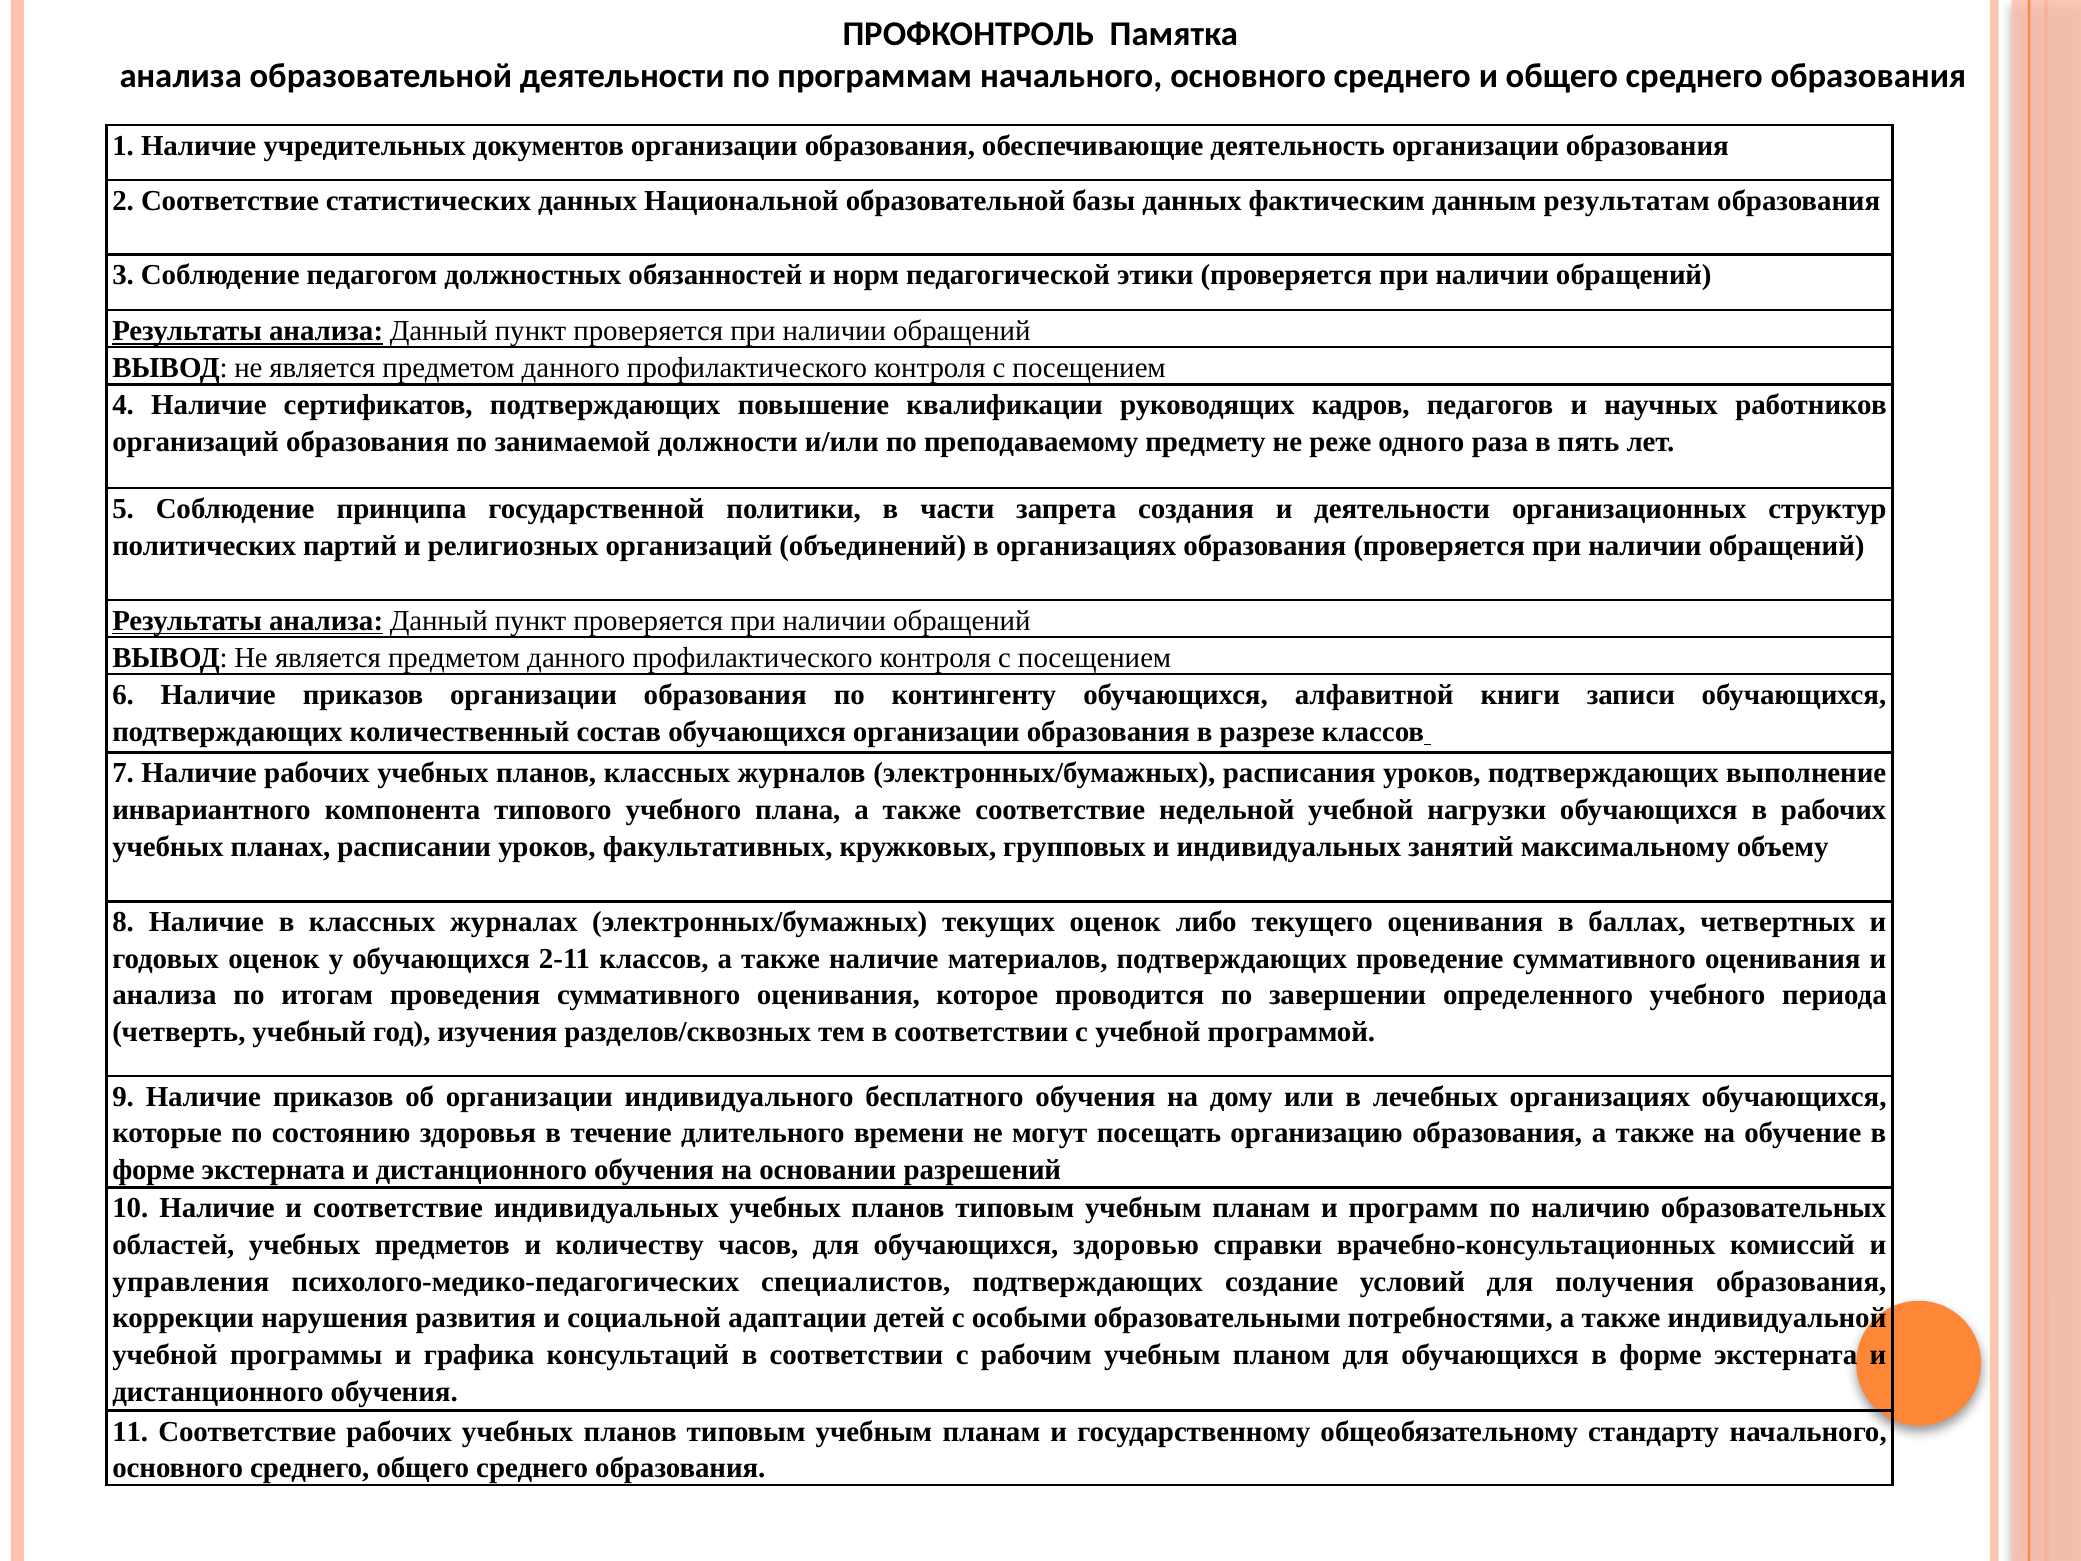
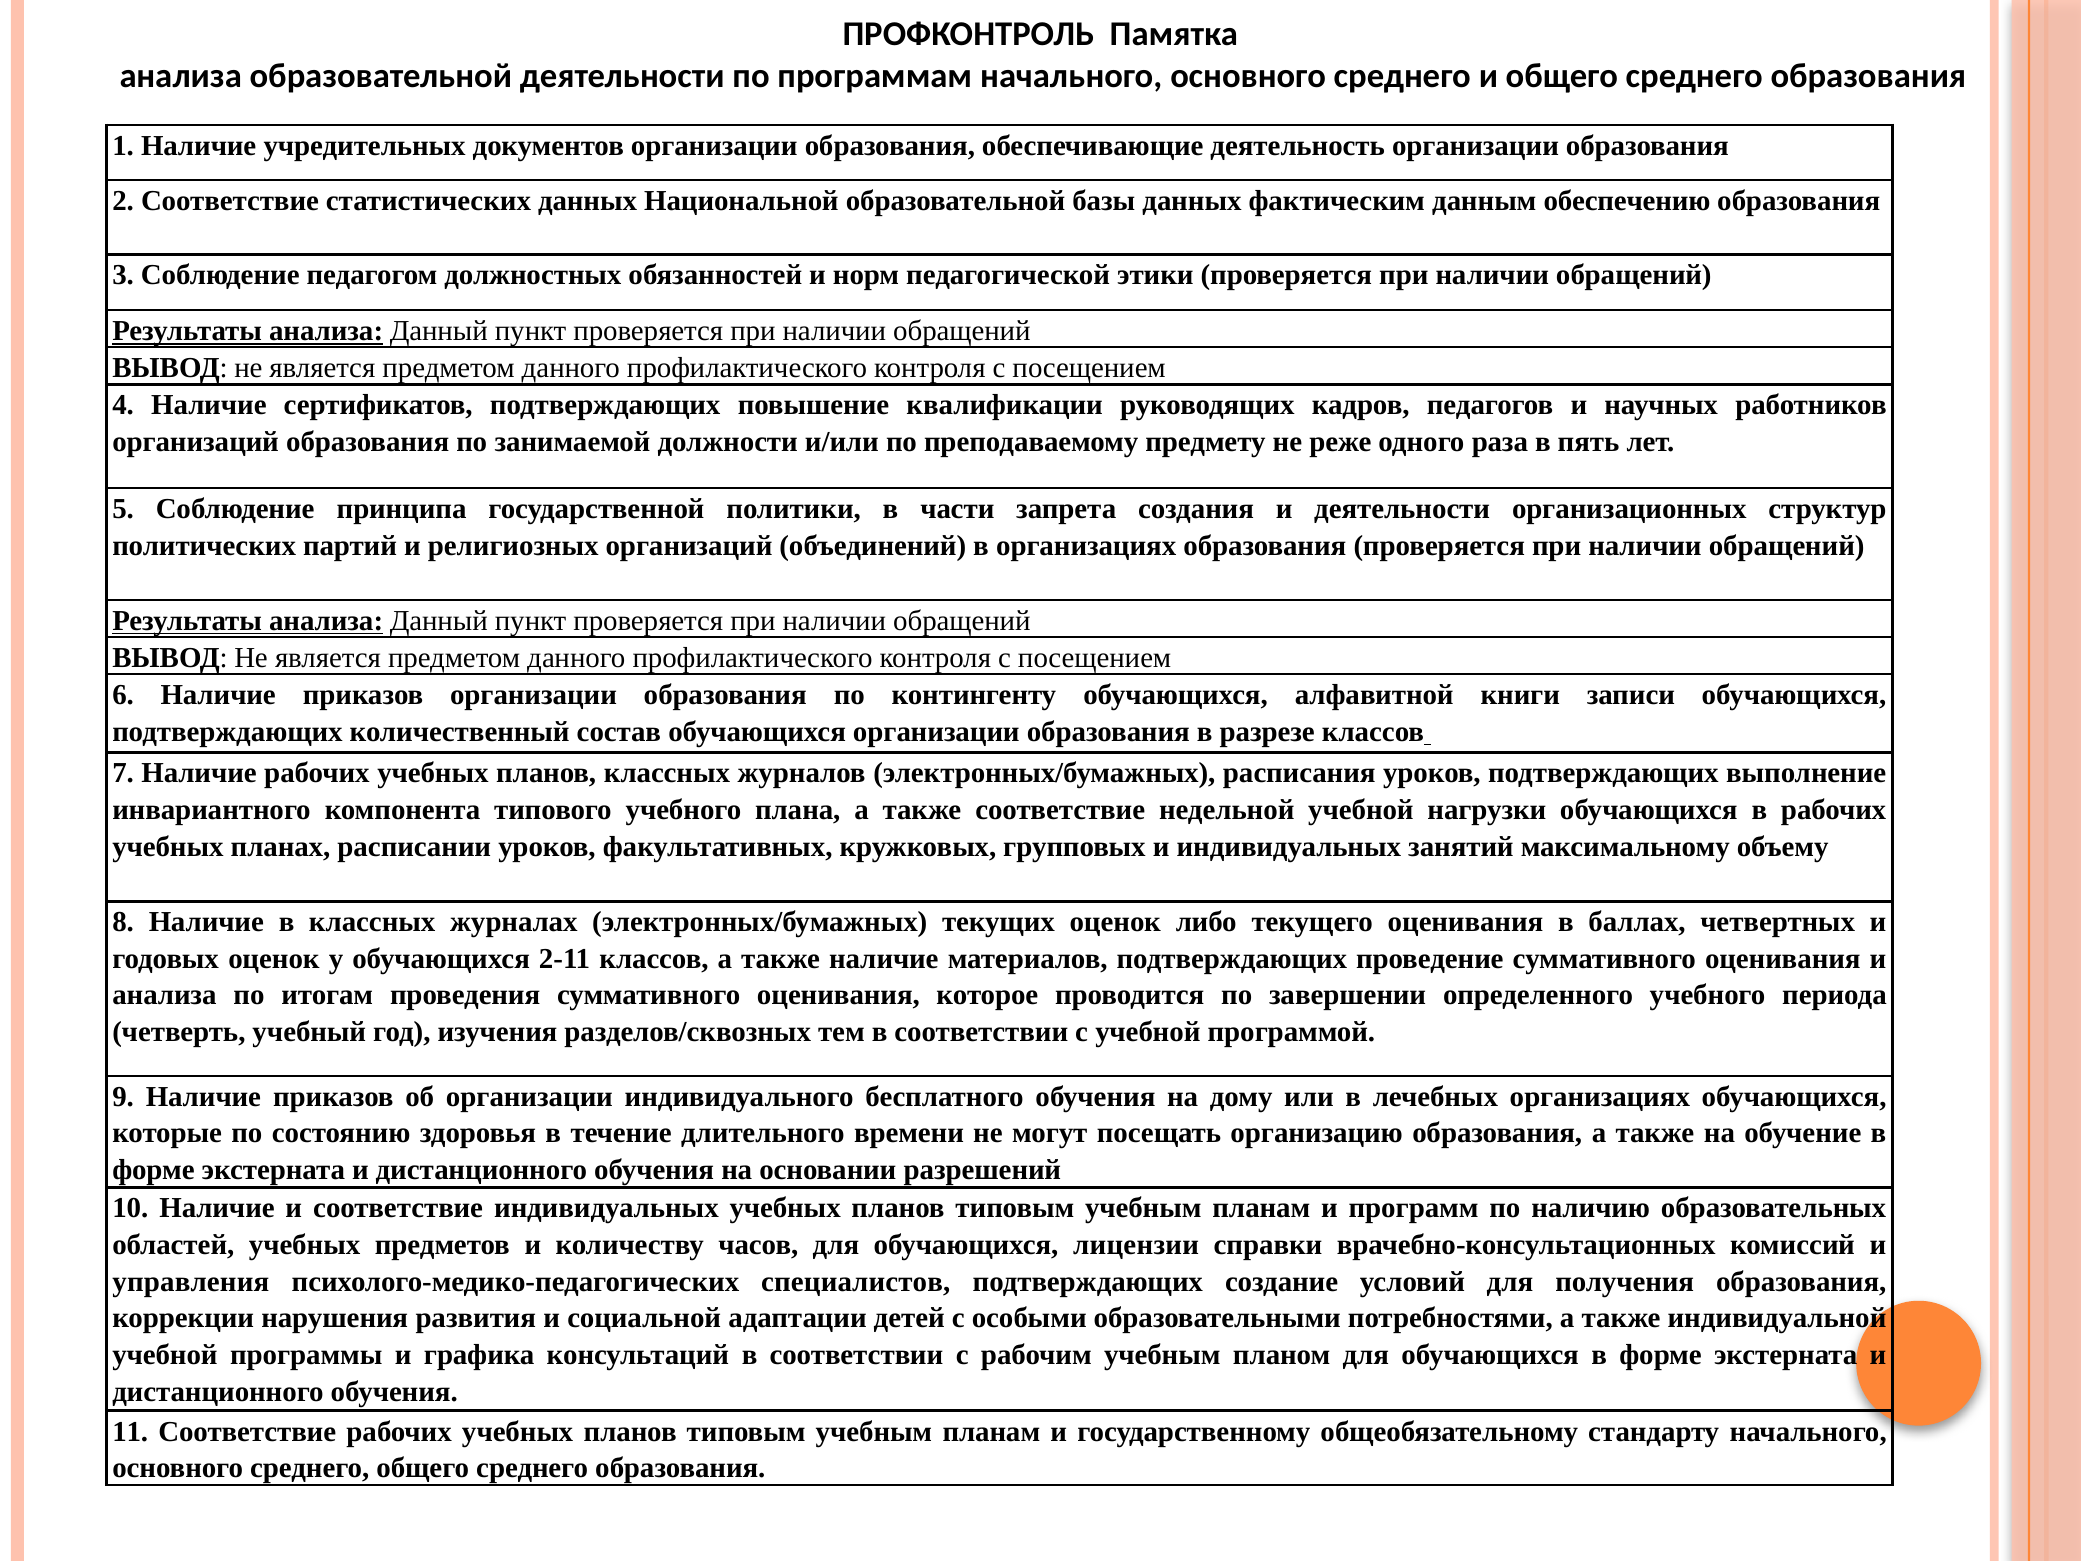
результатам: результатам -> обеспечению (1627, 201)
здоровью: здоровью -> лицензии (1136, 1245)
